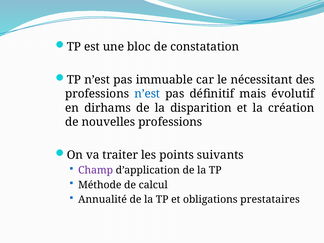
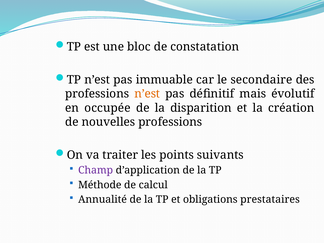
nécessitant: nécessitant -> secondaire (261, 80)
n’est colour: blue -> orange (147, 94)
dirhams: dirhams -> occupée (107, 108)
